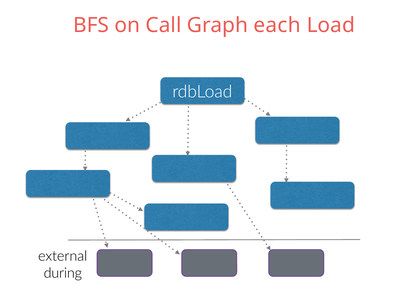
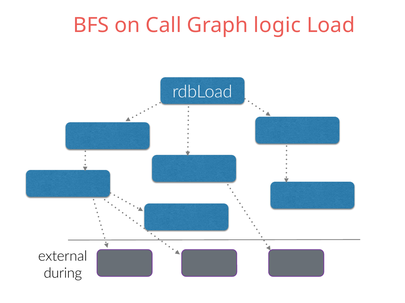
each: each -> logic (277, 25)
